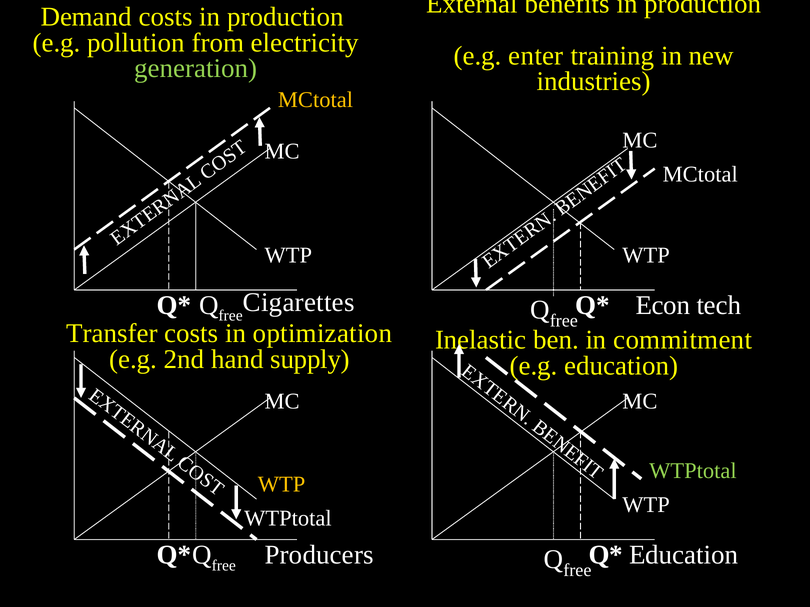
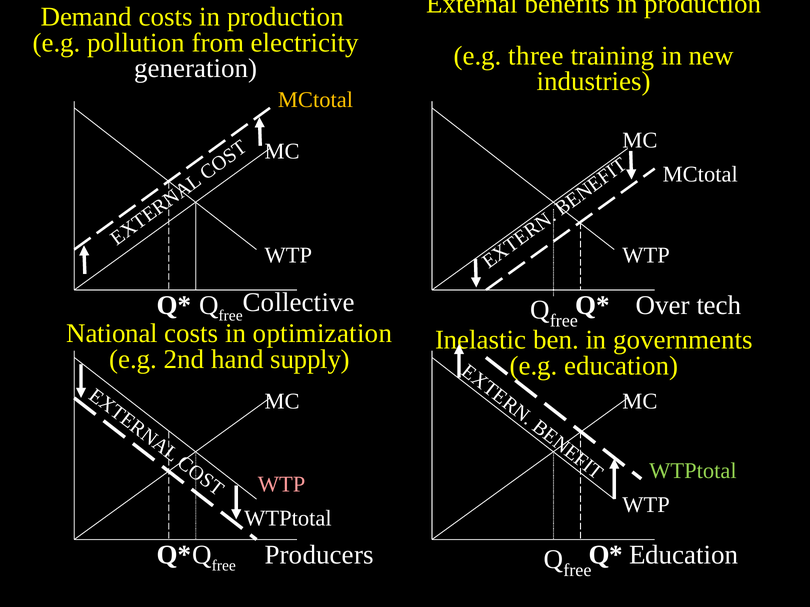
enter: enter -> three (536, 56)
generation colour: light green -> white (196, 69)
Cigarettes: Cigarettes -> Collective (299, 302)
Econ: Econ -> Over (663, 306)
Transfer: Transfer -> National (112, 333)
commitment: commitment -> governments (683, 340)
WTP colour: yellow -> pink (282, 485)
